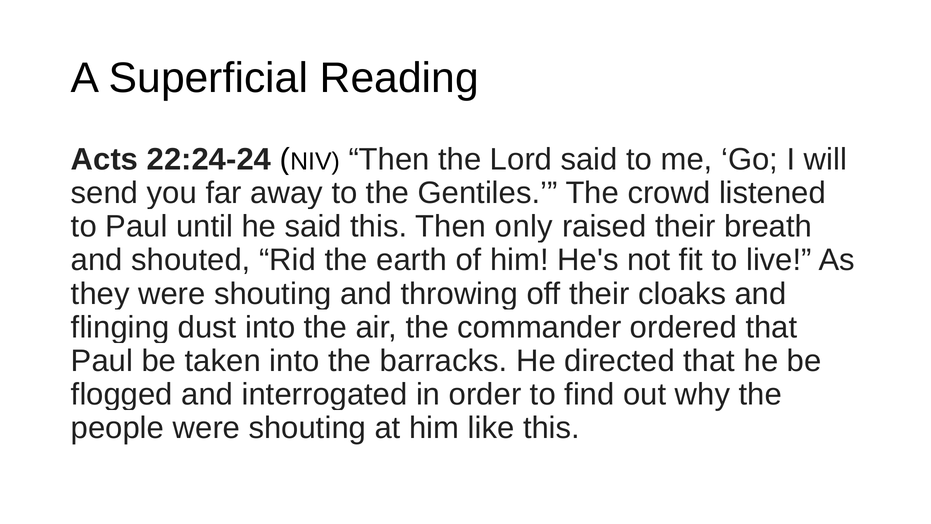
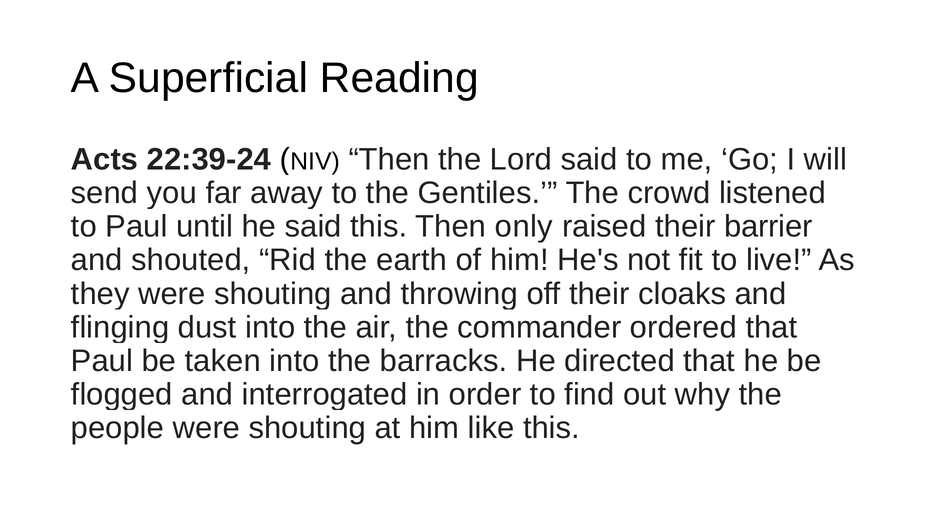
22:24-24: 22:24-24 -> 22:39-24 (209, 159)
breath: breath -> barrier (768, 227)
